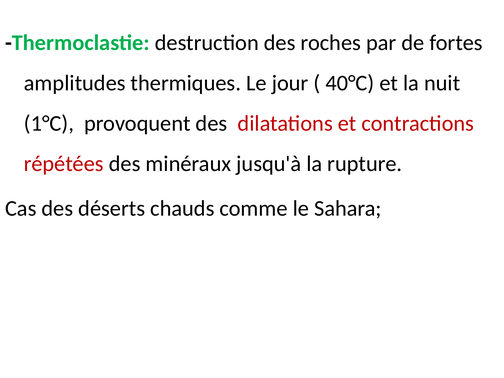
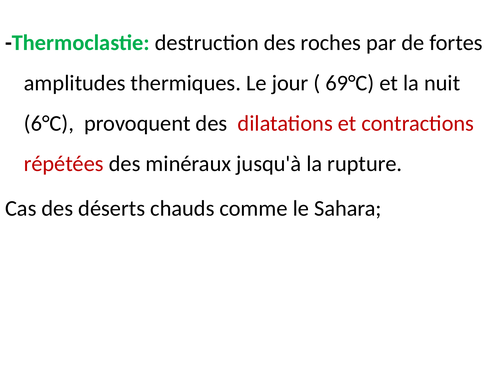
40°C: 40°C -> 69°C (350, 83)
1°C: 1°C -> 6°C (49, 123)
